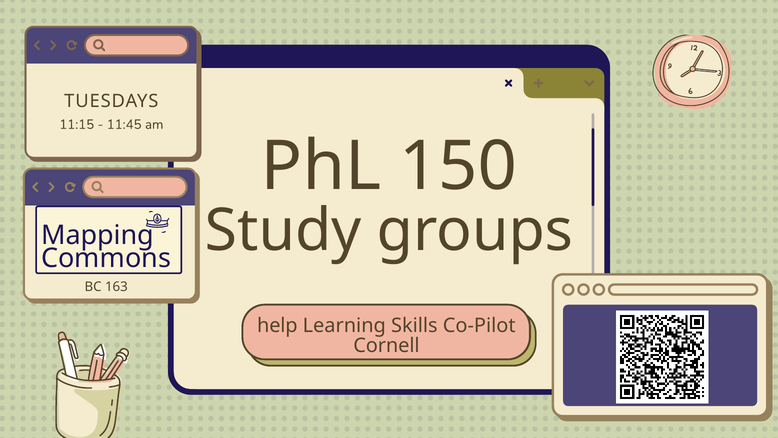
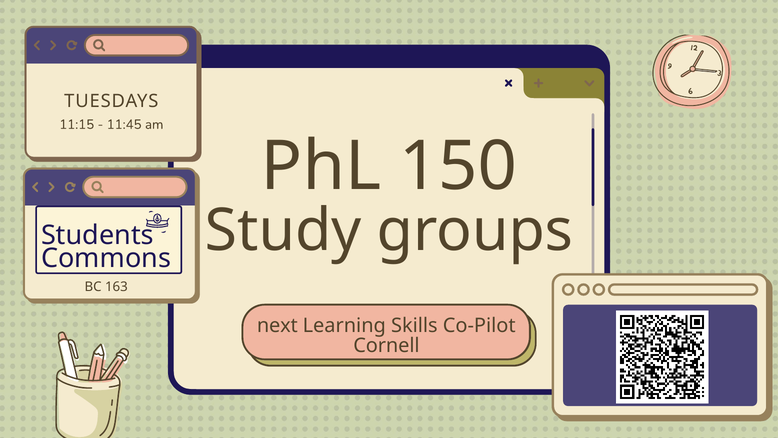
Mapping: Mapping -> Students (97, 235)
help: help -> next (277, 325)
